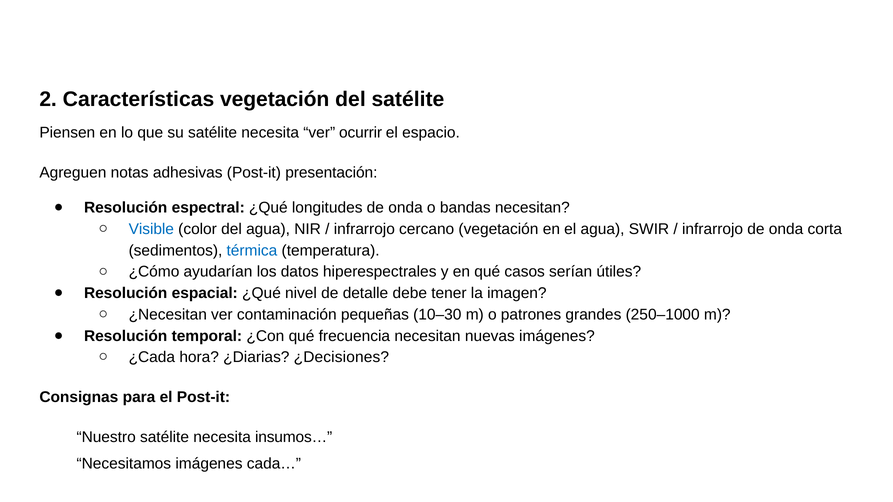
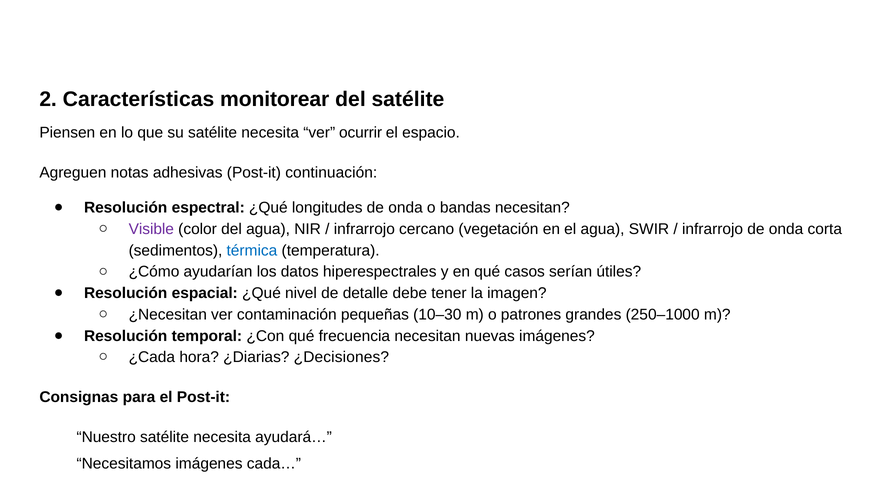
Características vegetación: vegetación -> monitorear (275, 100)
presentación: presentación -> continuación (331, 173)
Visible colour: blue -> purple (151, 229)
insumos…: insumos… -> ayudará… (294, 438)
